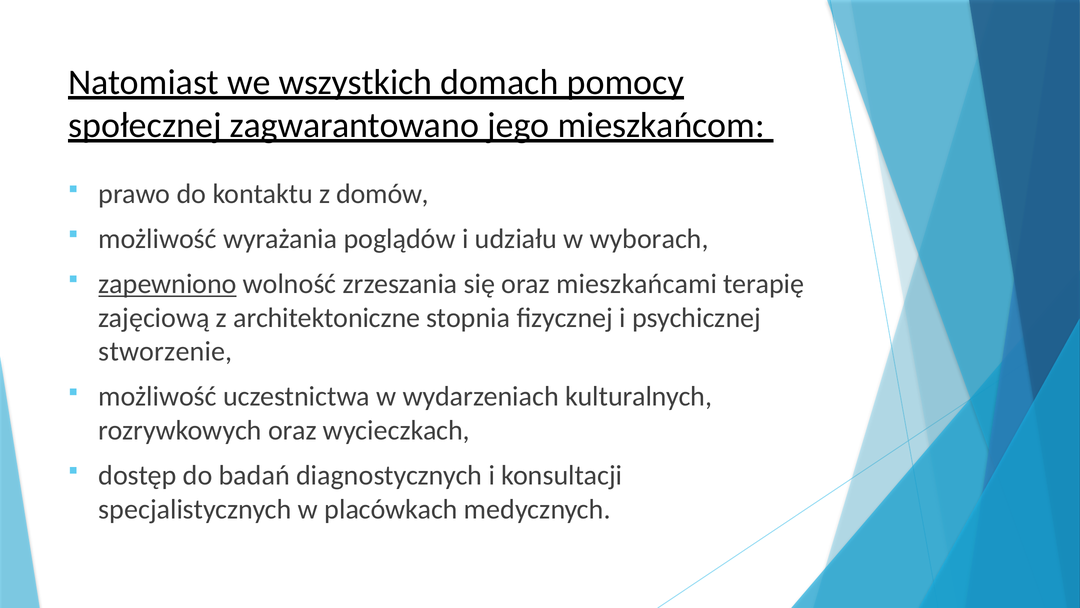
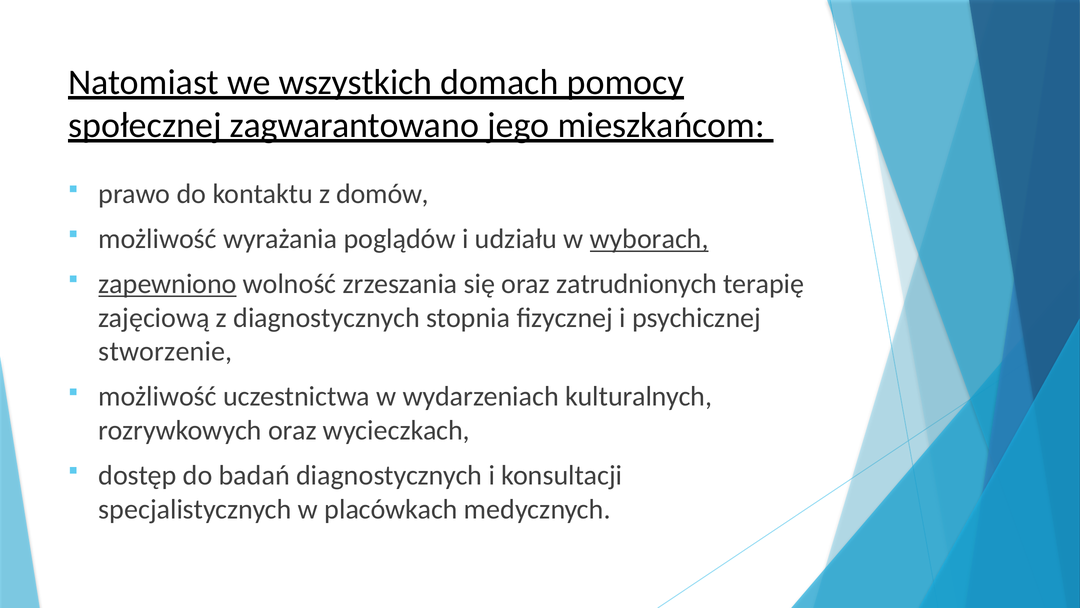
wyborach underline: none -> present (649, 239)
mieszkańcami: mieszkańcami -> zatrudnionych (637, 284)
z architektoniczne: architektoniczne -> diagnostycznych (327, 318)
